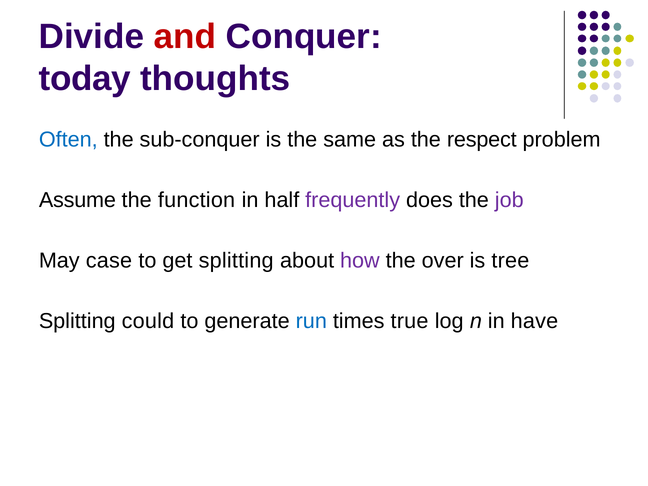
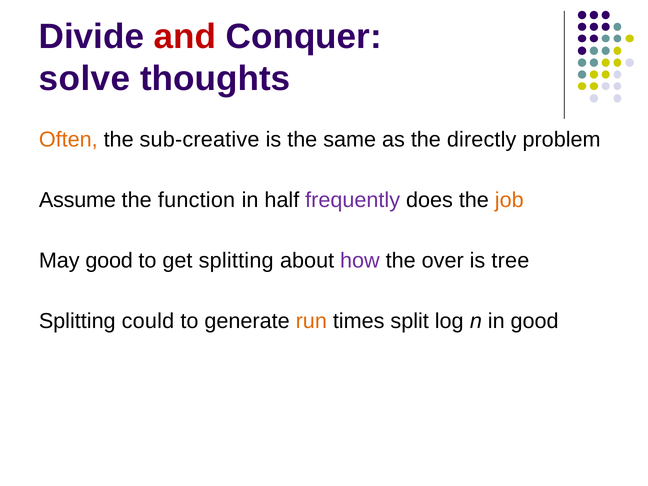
today: today -> solve (85, 79)
Often colour: blue -> orange (68, 140)
sub-conquer: sub-conquer -> sub-creative (200, 140)
respect: respect -> directly (482, 140)
job colour: purple -> orange (509, 200)
May case: case -> good (109, 260)
run colour: blue -> orange (311, 321)
true: true -> split (410, 321)
in have: have -> good (535, 321)
